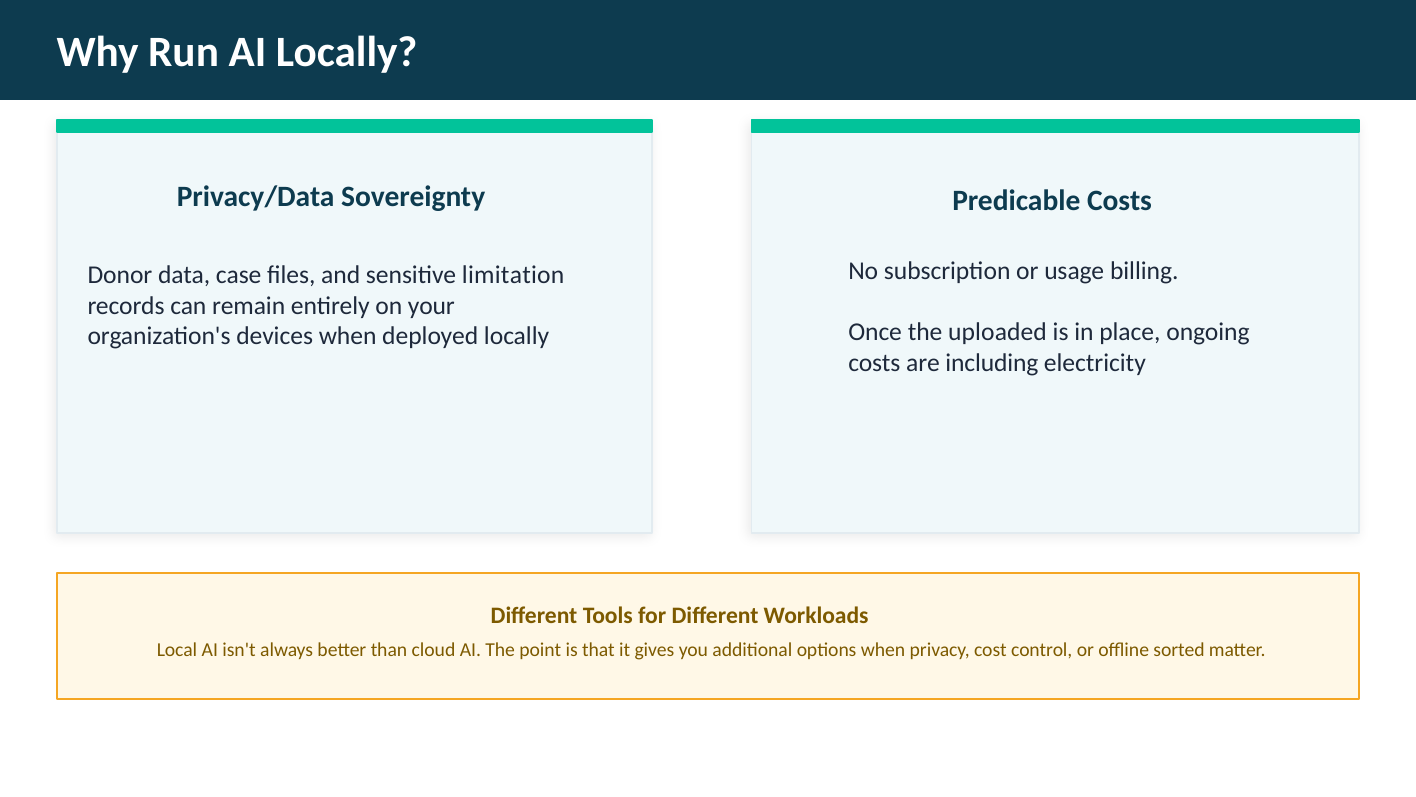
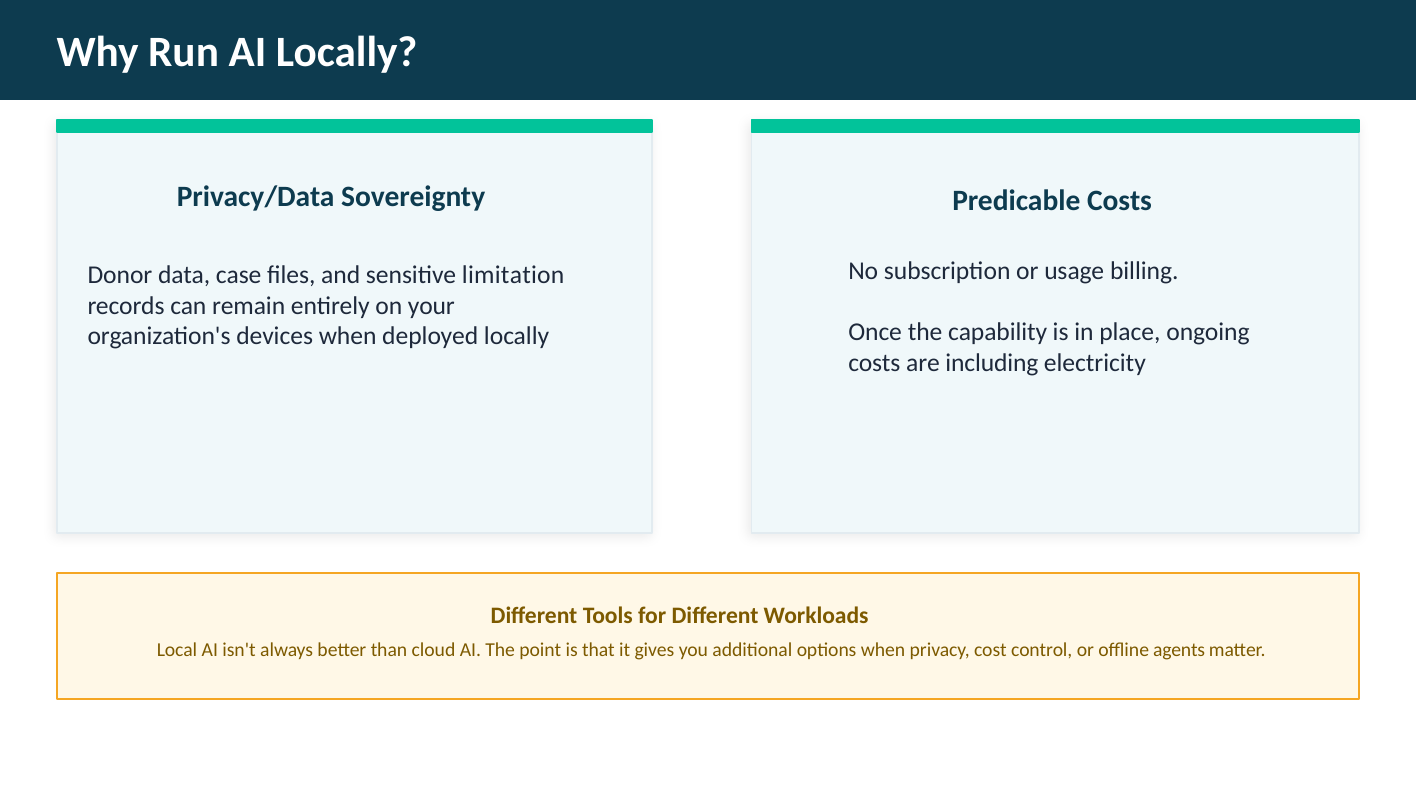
uploaded: uploaded -> capability (998, 332)
sorted: sorted -> agents (1179, 649)
